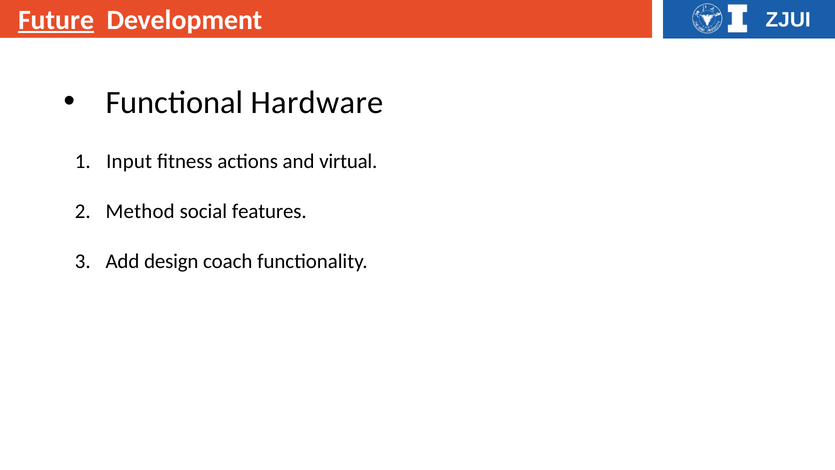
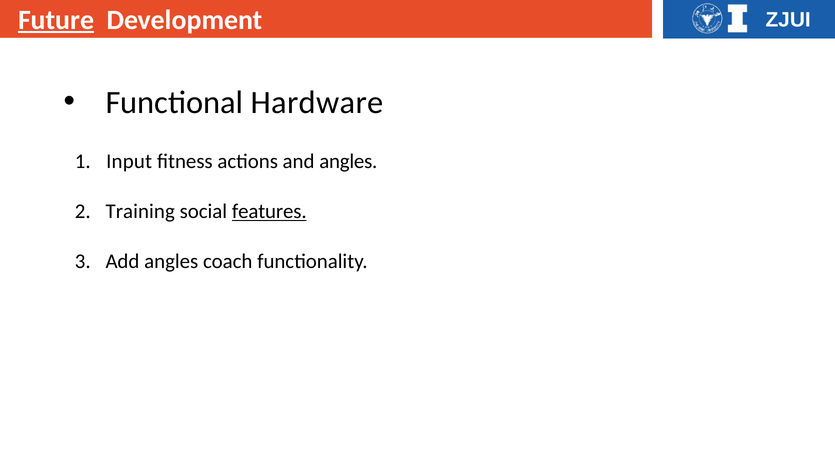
and virtual: virtual -> angles (348, 161)
Method: Method -> Training (140, 211)
features underline: none -> present (269, 211)
Add design: design -> angles (171, 261)
